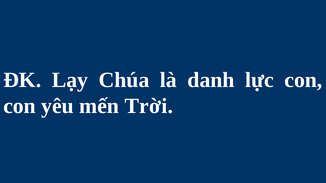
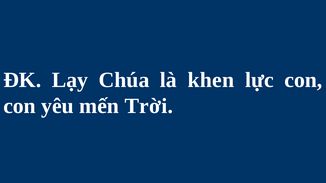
danh: danh -> khen (211, 80)
